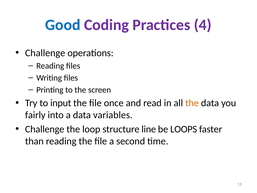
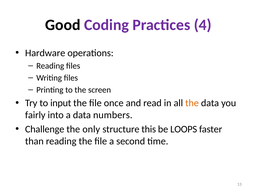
Good colour: blue -> black (63, 25)
Challenge: Challenge -> Hardware (45, 53)
variables: variables -> numbers (113, 115)
loop: loop -> only (91, 129)
line: line -> this (149, 129)
